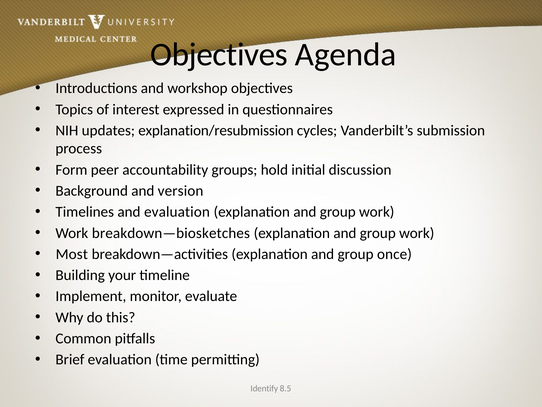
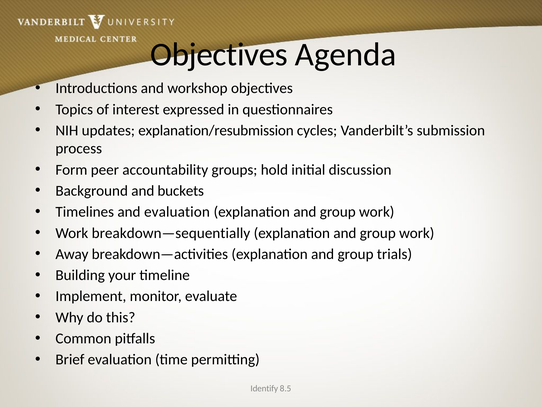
version: version -> buckets (181, 191)
breakdown—biosketches: breakdown—biosketches -> breakdown—sequentially (171, 233)
Most: Most -> Away (72, 254)
once: once -> trials (394, 254)
